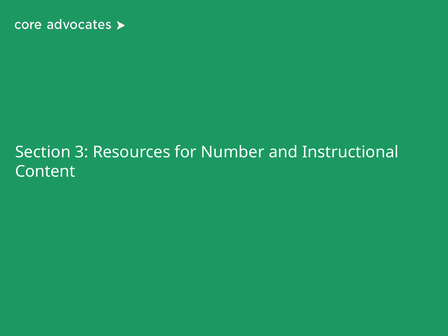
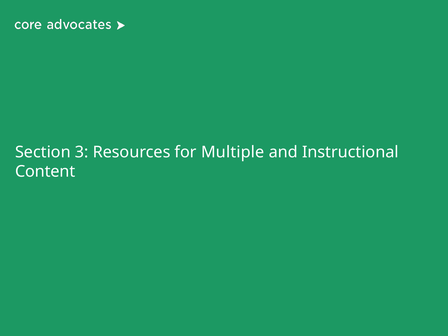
Number: Number -> Multiple (233, 152)
